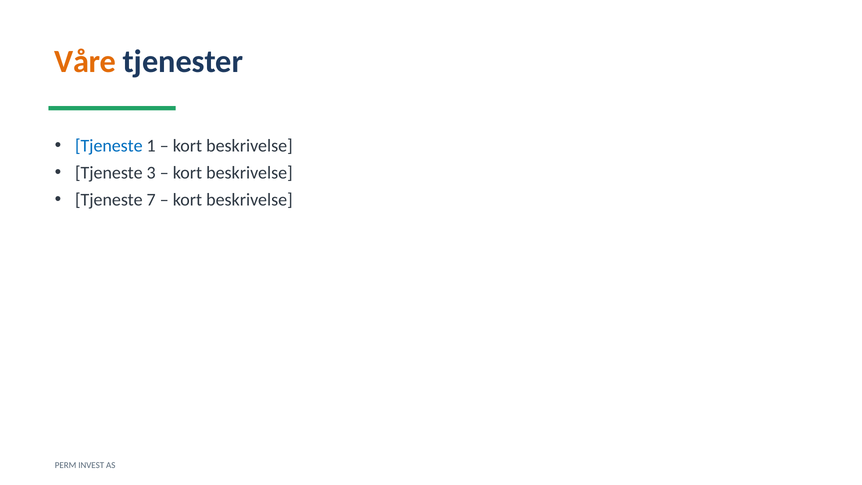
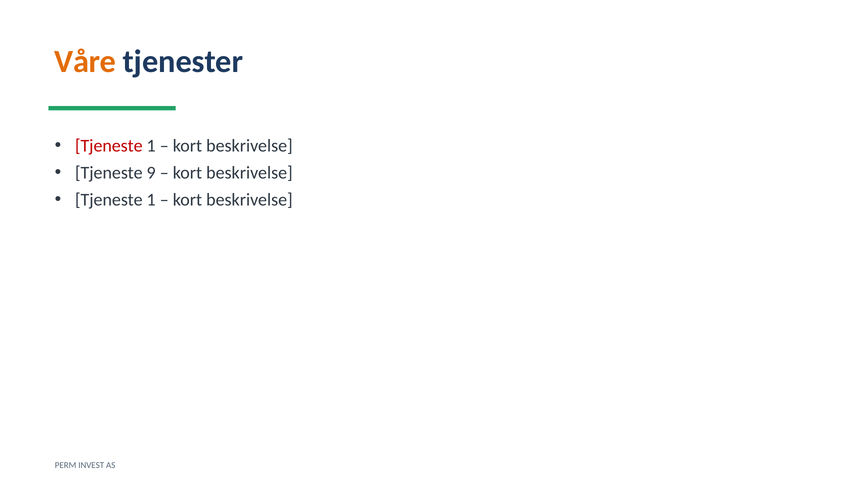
Tjeneste colour: blue -> red (109, 146)
3: 3 -> 9 (151, 173)
7: 7 -> 1 (151, 200)
